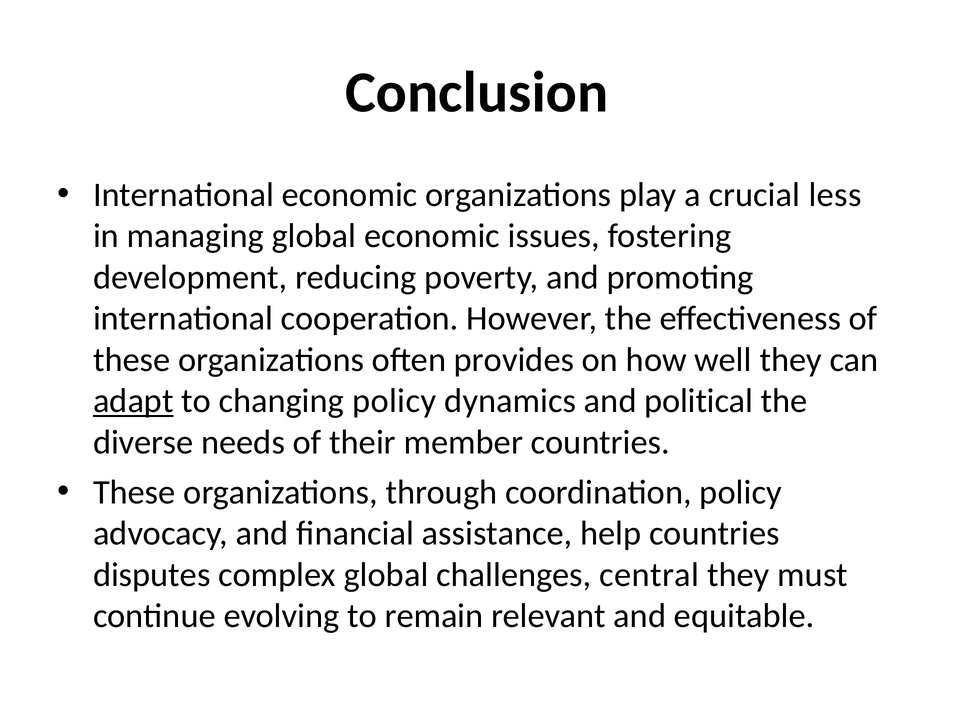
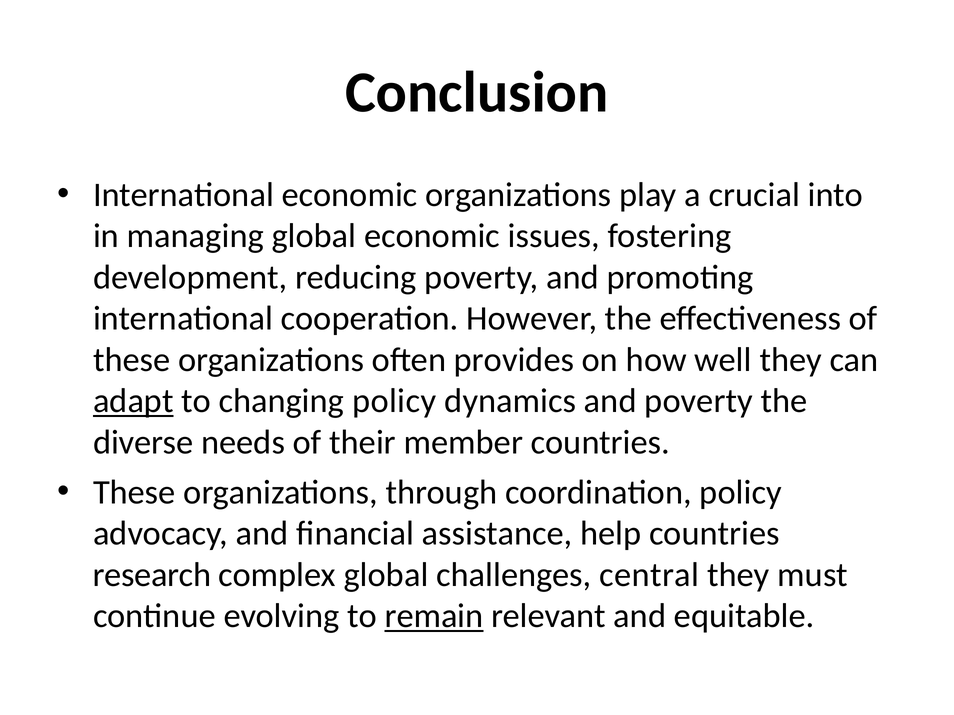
less: less -> into (835, 195)
and political: political -> poverty (699, 401)
disputes: disputes -> research (152, 575)
remain underline: none -> present (434, 616)
